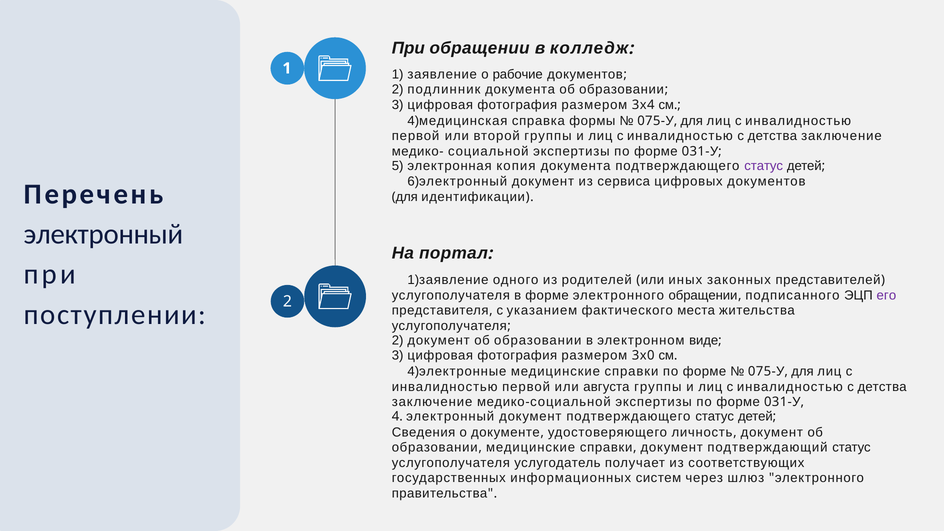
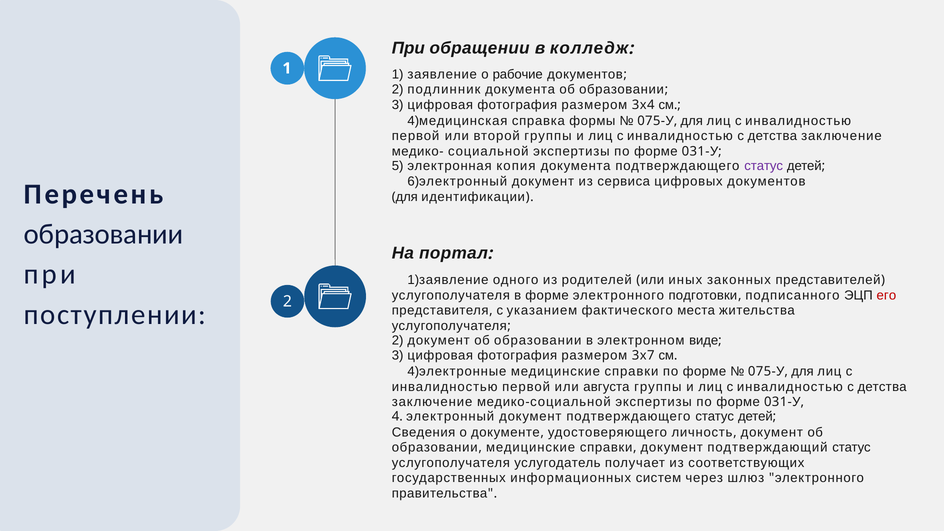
электронный: электронный -> образовании (104, 234)
электронного обращении: обращении -> подготовки (703, 295)
его colour: purple -> red (886, 295)
0: 0 -> 7 (651, 356)
